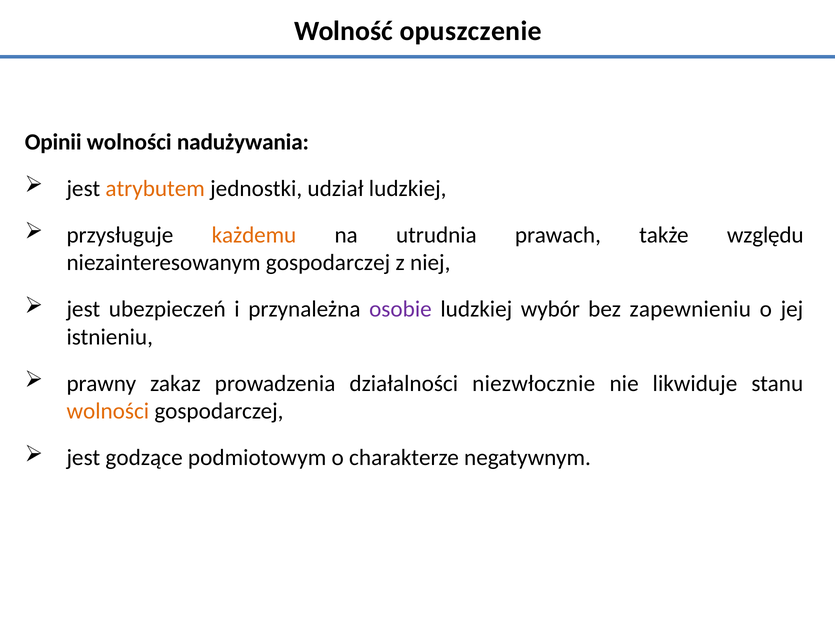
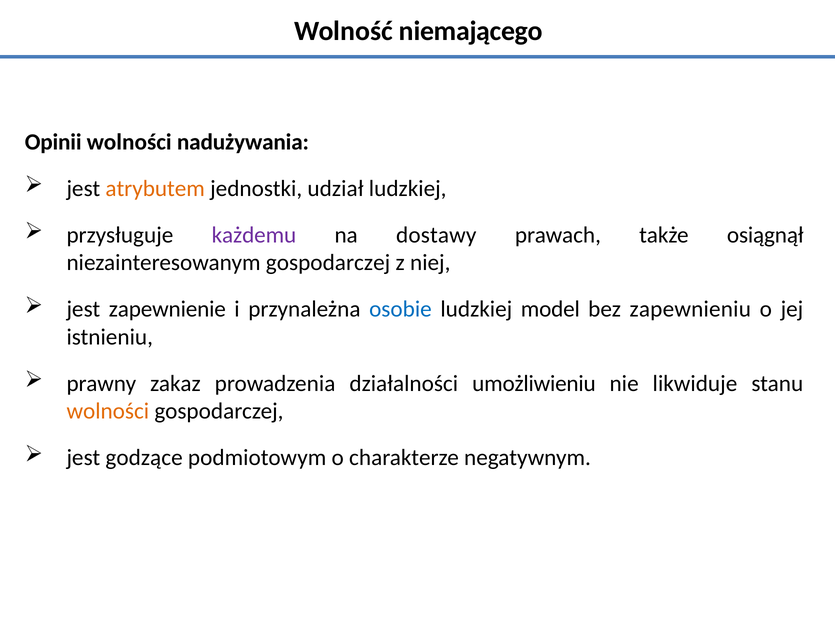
opuszczenie: opuszczenie -> niemającego (471, 31)
każdemu colour: orange -> purple (254, 235)
utrudnia: utrudnia -> dostawy (436, 235)
względu: względu -> osiągnął (765, 235)
ubezpieczeń: ubezpieczeń -> zapewnienie (167, 309)
osobie colour: purple -> blue (400, 309)
wybór: wybór -> model (550, 309)
niezwłocznie: niezwłocznie -> umożliwieniu (534, 384)
